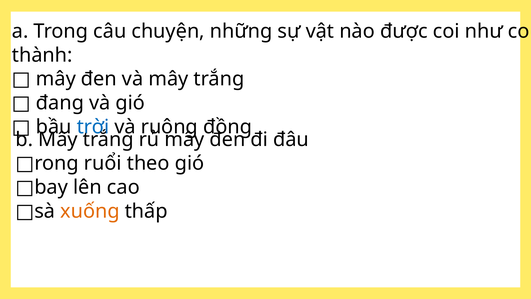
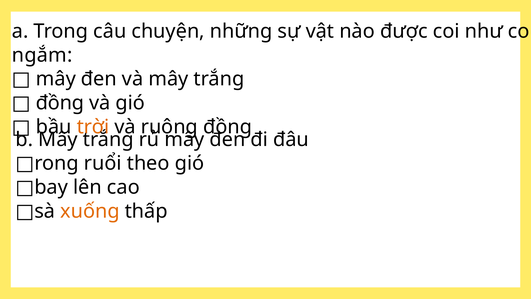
thành: thành -> ngắm (42, 55)
đang: đang -> đồng (60, 103)
trời colour: blue -> orange (93, 127)
